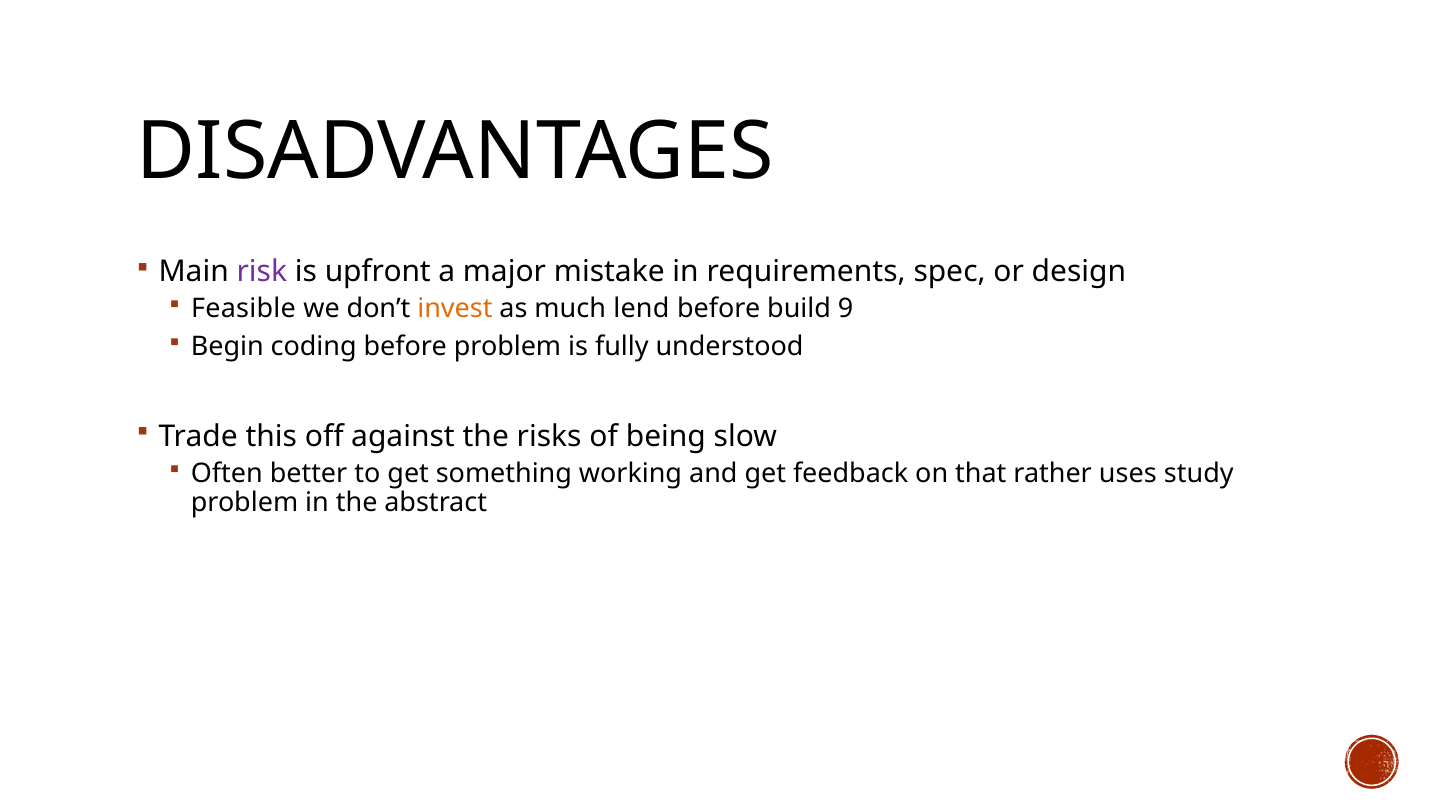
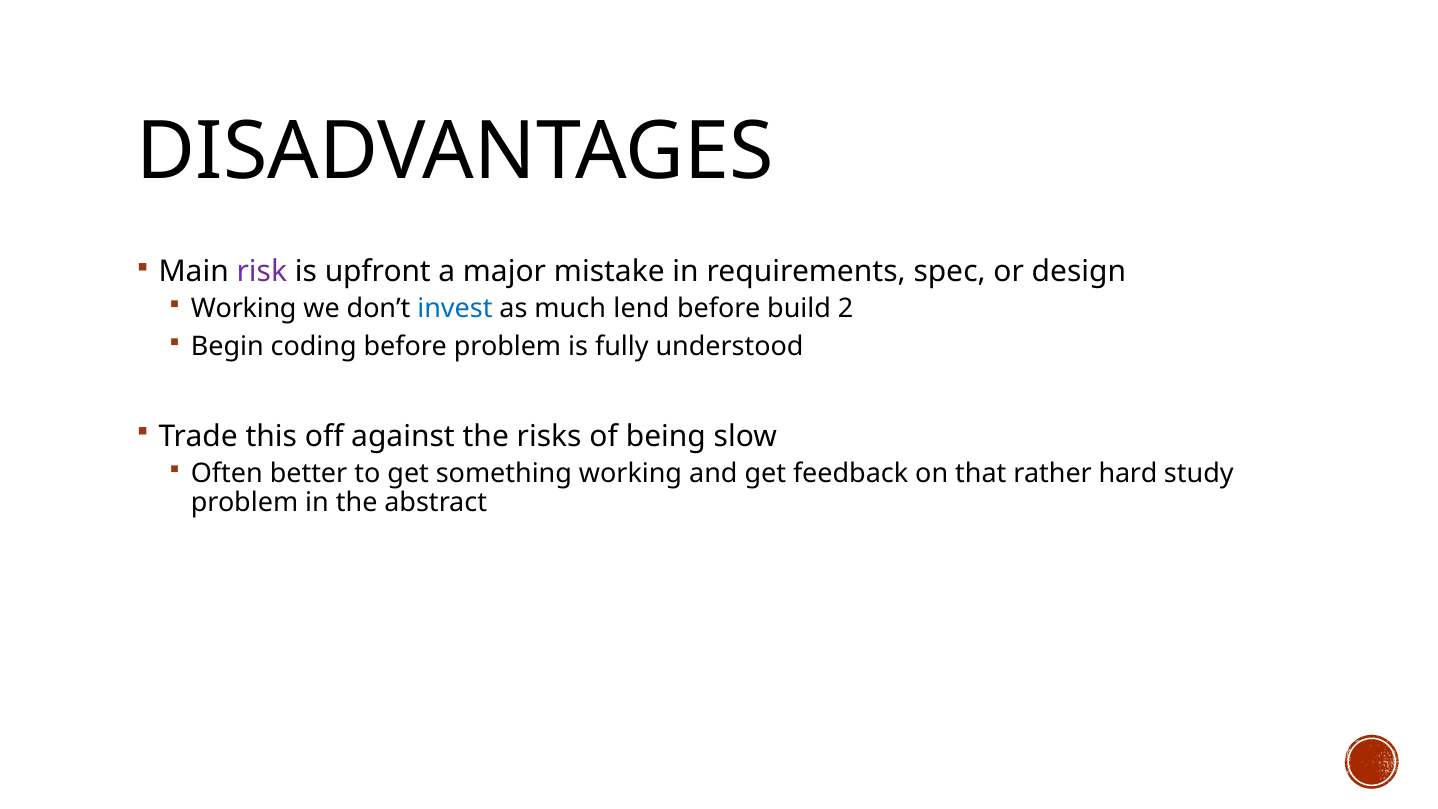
Feasible: Feasible -> Working (244, 308)
invest colour: orange -> blue (455, 308)
9: 9 -> 2 (846, 308)
uses: uses -> hard (1128, 473)
